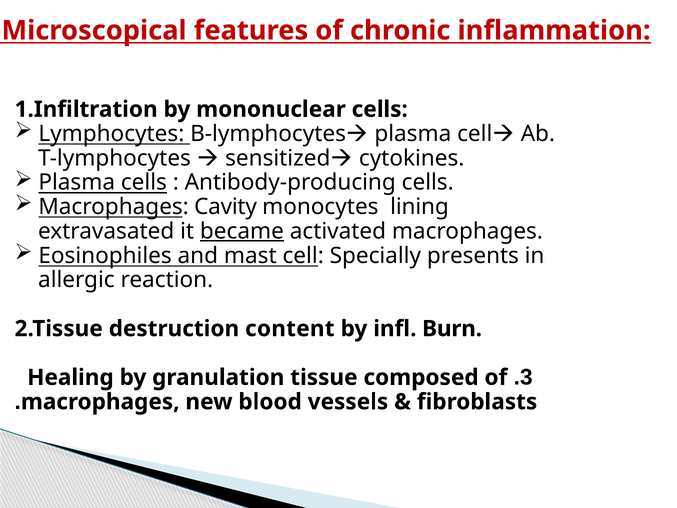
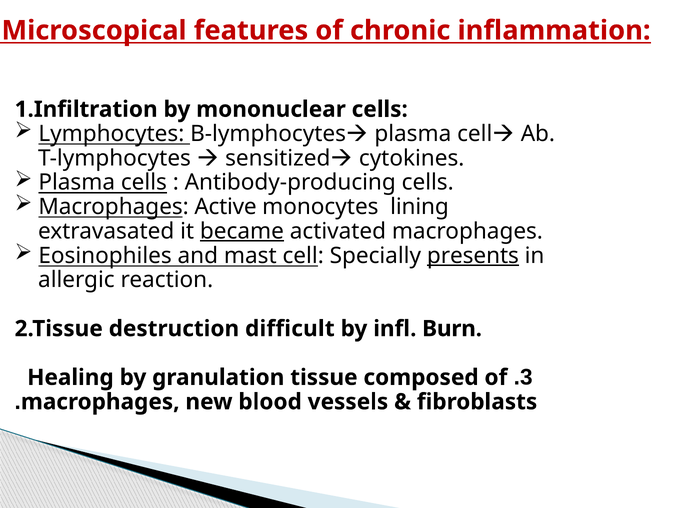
Cavity: Cavity -> Active (226, 207)
presents underline: none -> present (473, 255)
content: content -> difficult (290, 329)
